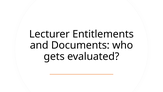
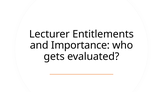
Documents: Documents -> Importance (80, 45)
